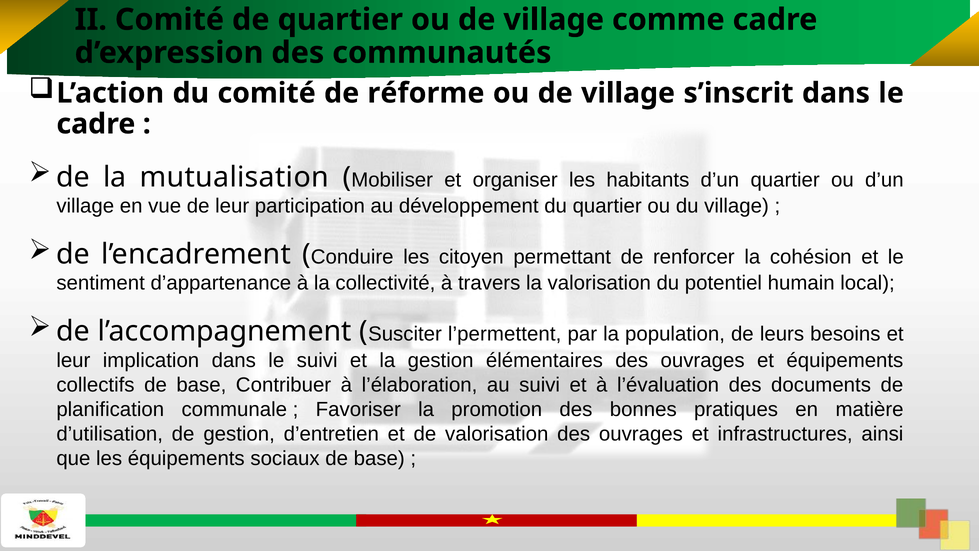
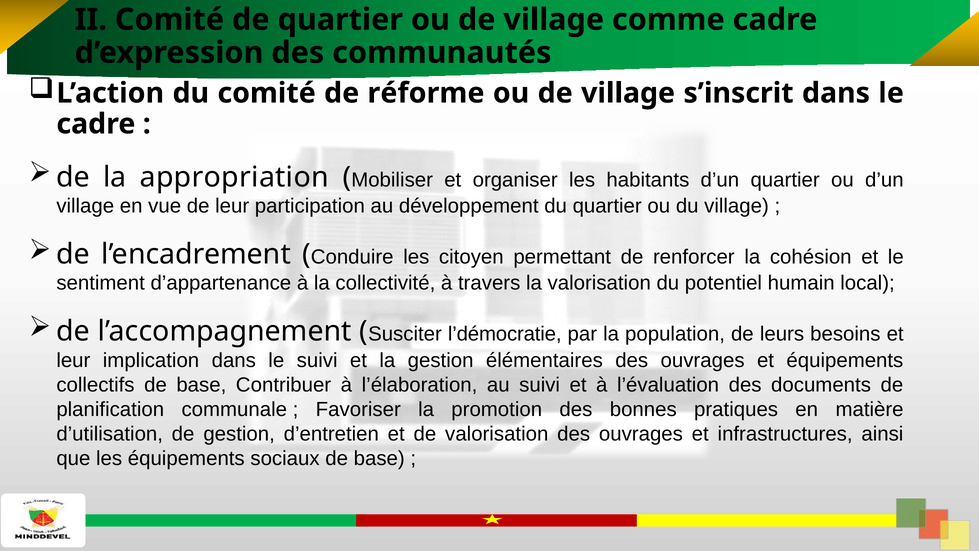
mutualisation: mutualisation -> appropriation (234, 177)
l’permettent: l’permettent -> l’démocratie (505, 334)
